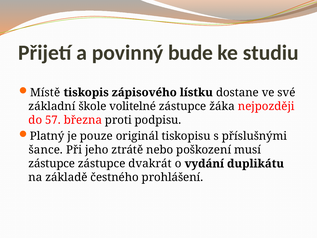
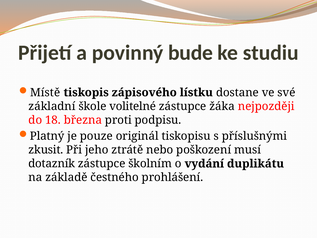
57: 57 -> 18 (53, 120)
šance: šance -> zkusit (46, 150)
zástupce: zástupce -> dotazník (52, 164)
dvakrát: dvakrát -> školním (150, 164)
